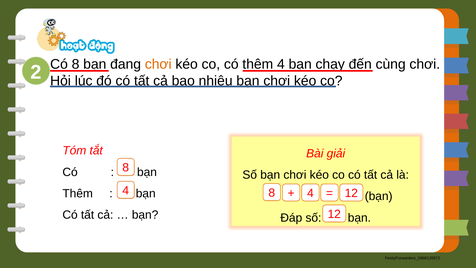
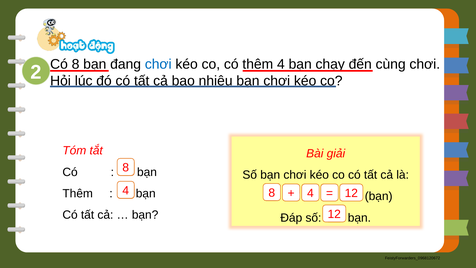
chơi colour: orange -> blue (158, 64)
